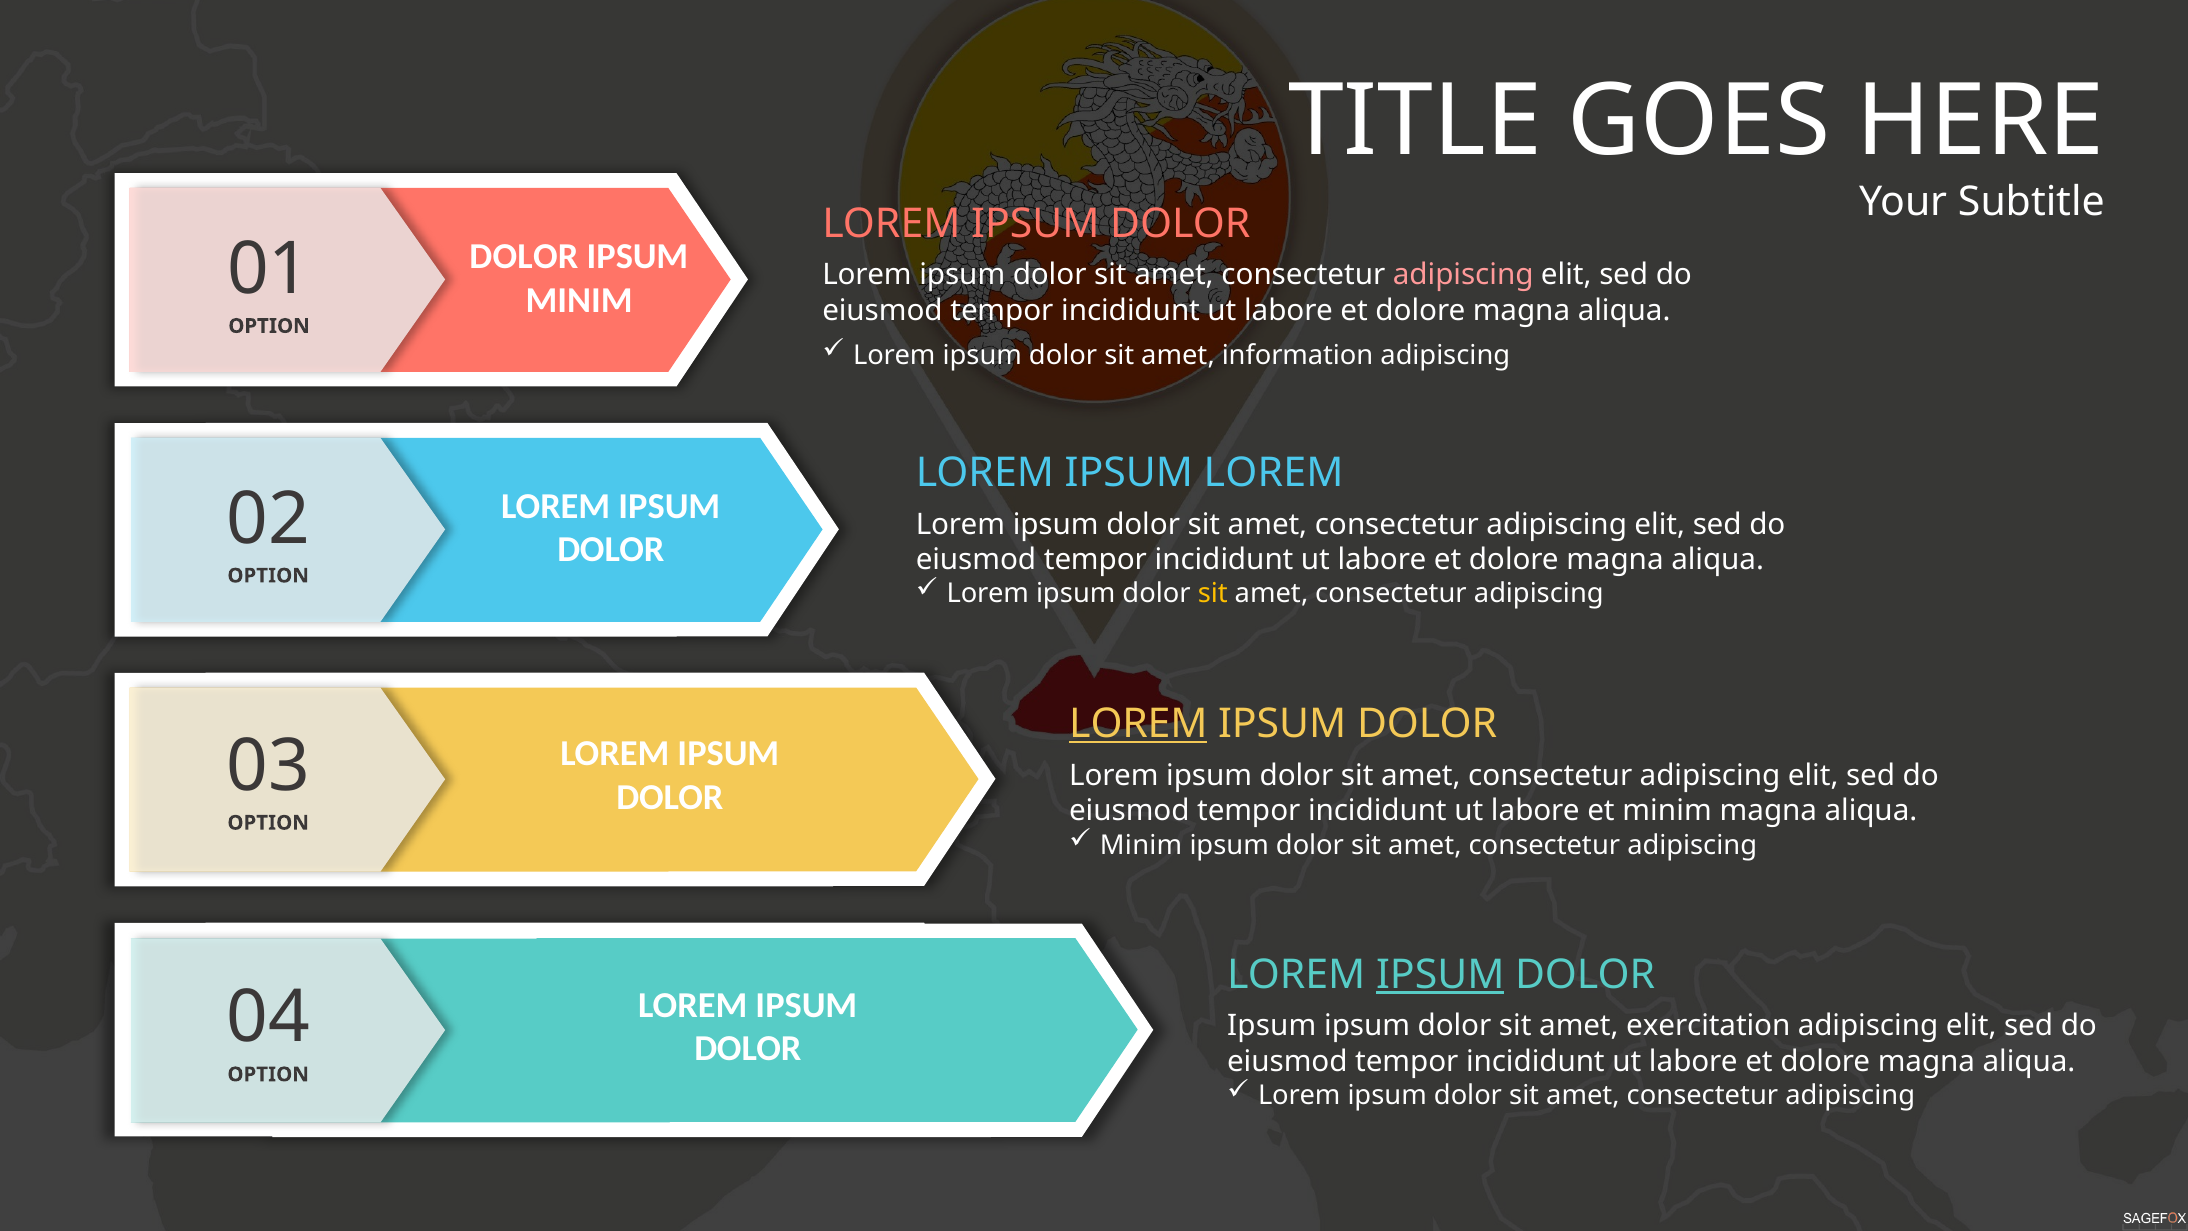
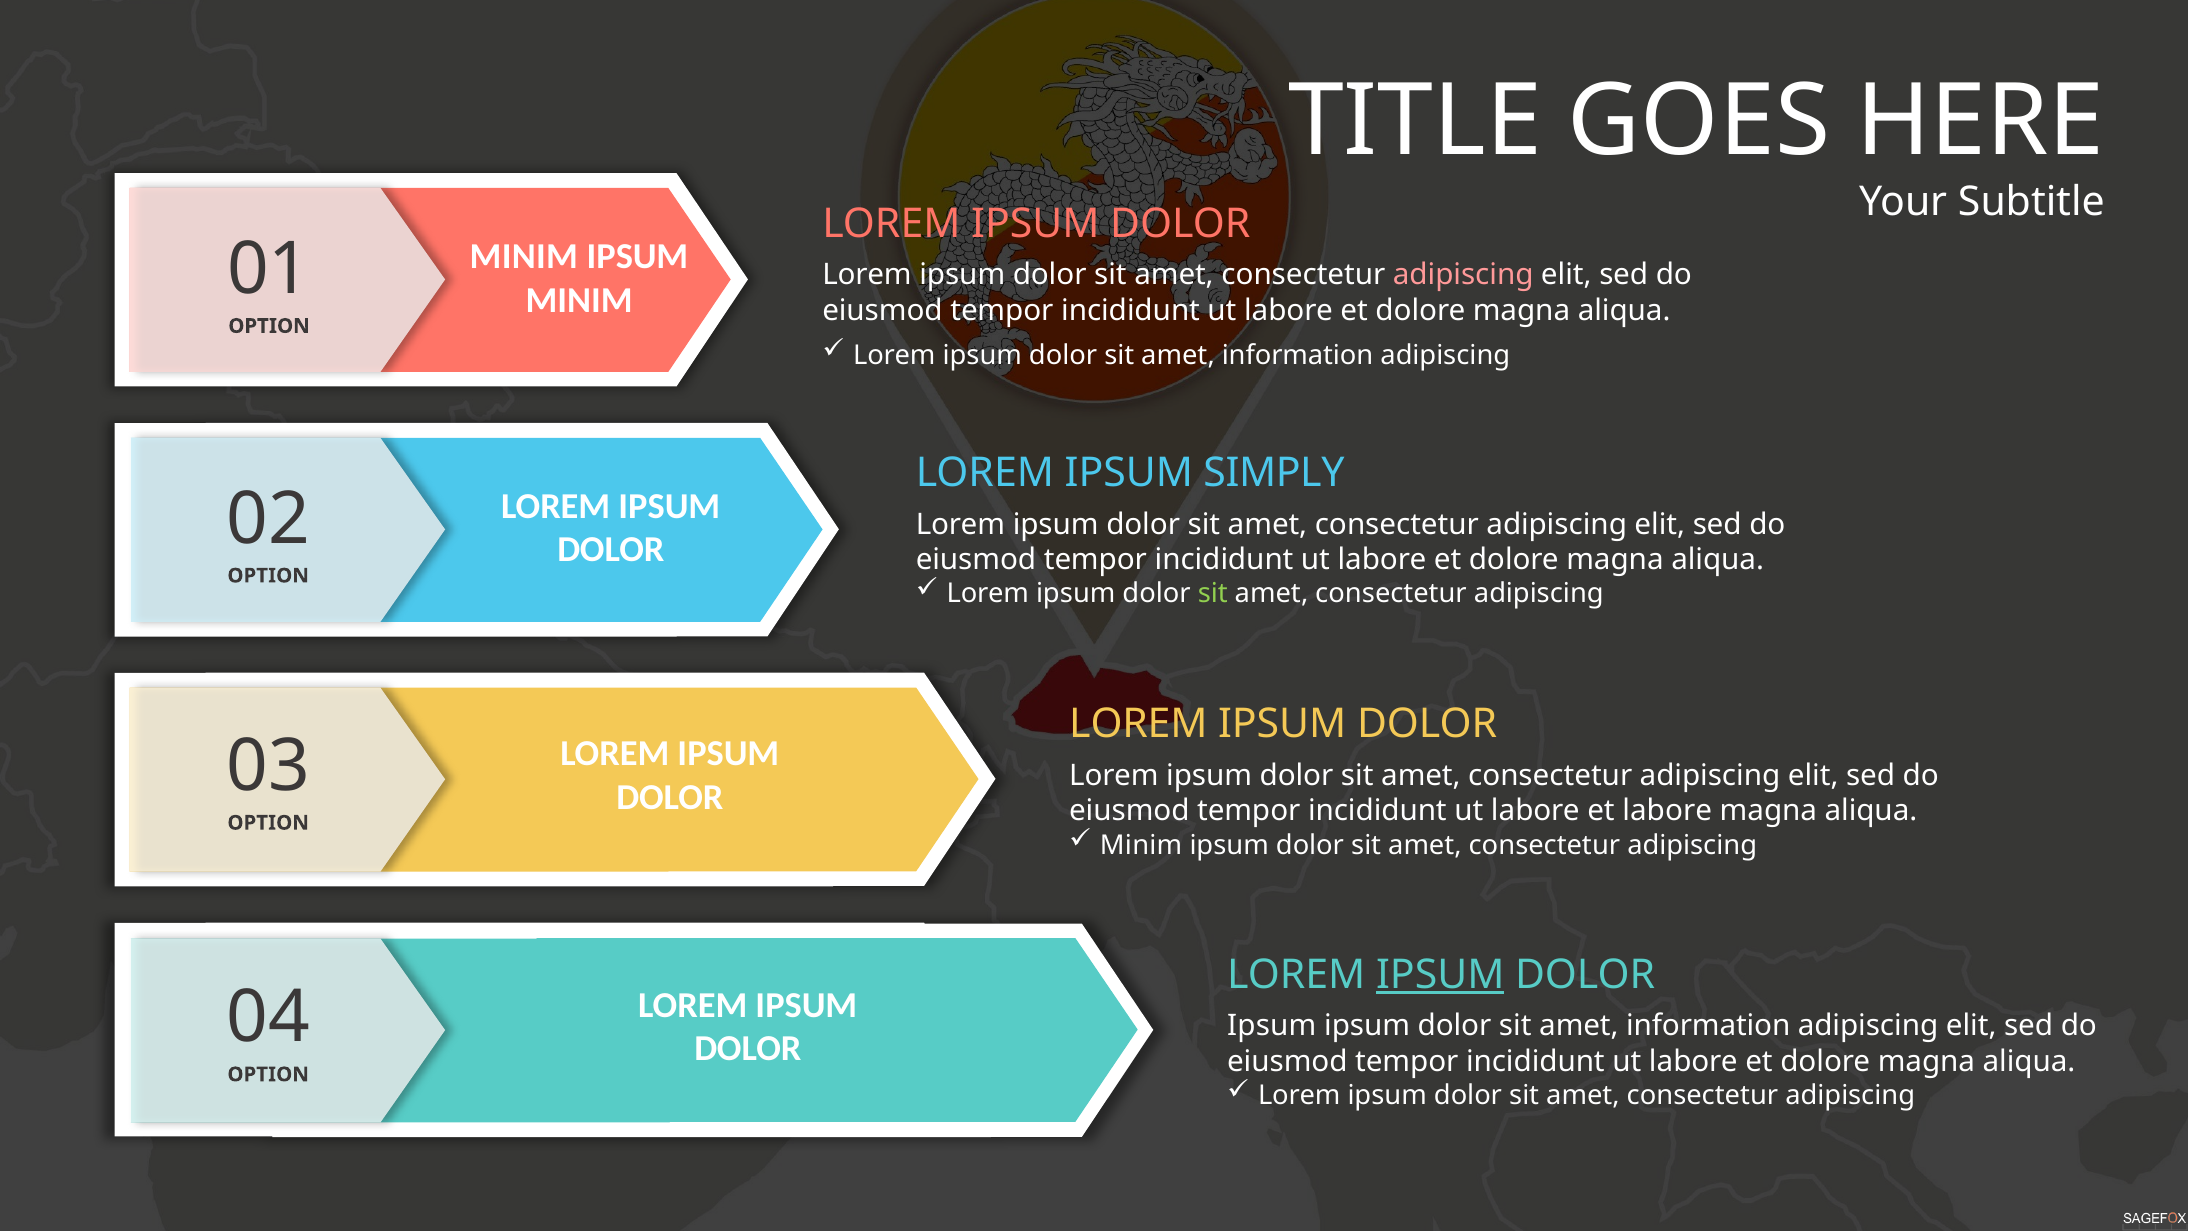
DOLOR: DOLOR -> MINIM (524, 257)
IPSUM LOREM: LOREM -> SIMPLY (1274, 473)
sit colour: yellow -> light green (1213, 594)
LOREM underline: present -> none (1138, 724)
et minim: minim -> labore (1667, 811)
exercitation: exercitation -> information (1708, 1026)
